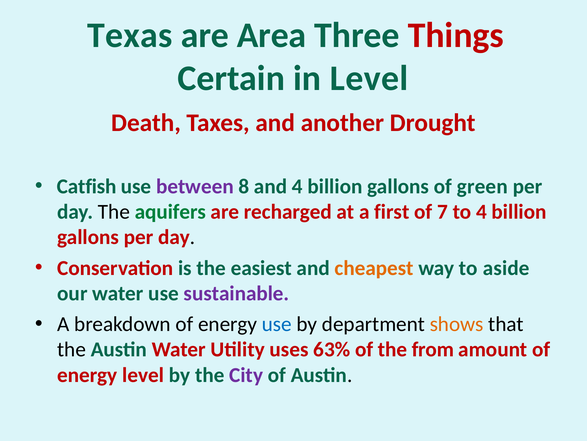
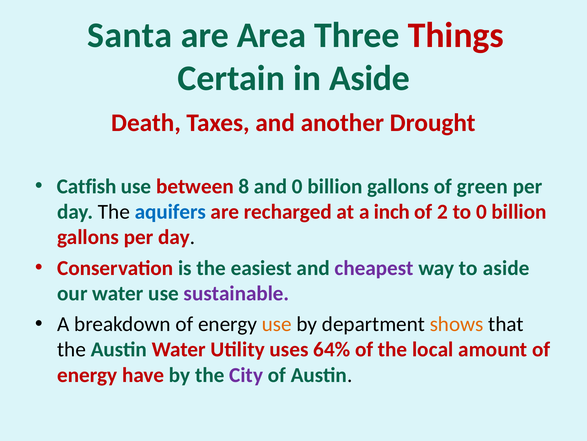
Texas: Texas -> Santa (130, 35)
in Level: Level -> Aside (369, 78)
between colour: purple -> red (195, 186)
and 4: 4 -> 0 (297, 186)
aquifers colour: green -> blue (170, 211)
first: first -> inch (392, 211)
7: 7 -> 2 (443, 211)
to 4: 4 -> 0 (481, 211)
cheapest colour: orange -> purple (374, 268)
use colour: blue -> orange (277, 324)
63%: 63% -> 64% (332, 349)
from: from -> local (433, 349)
energy level: level -> have (143, 374)
